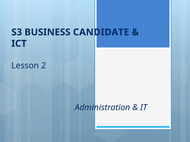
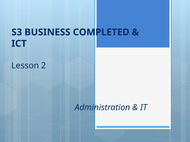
CANDIDATE: CANDIDATE -> COMPLETED (101, 32)
